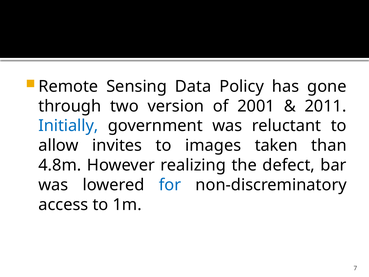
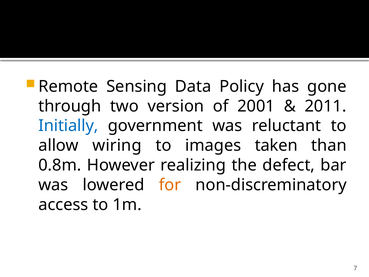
invites: invites -> wiring (117, 145)
4.8m: 4.8m -> 0.8m (60, 165)
for colour: blue -> orange (170, 185)
